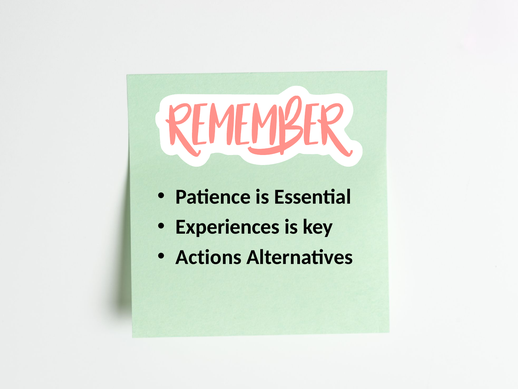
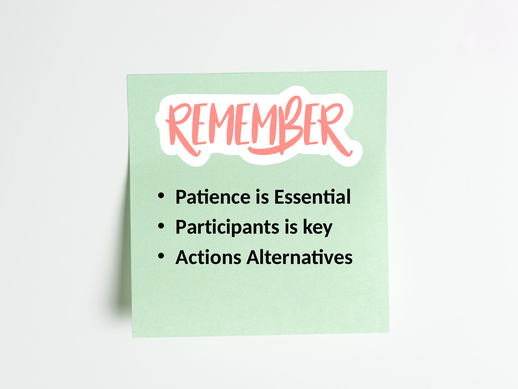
Experiences: Experiences -> Participants (228, 227)
